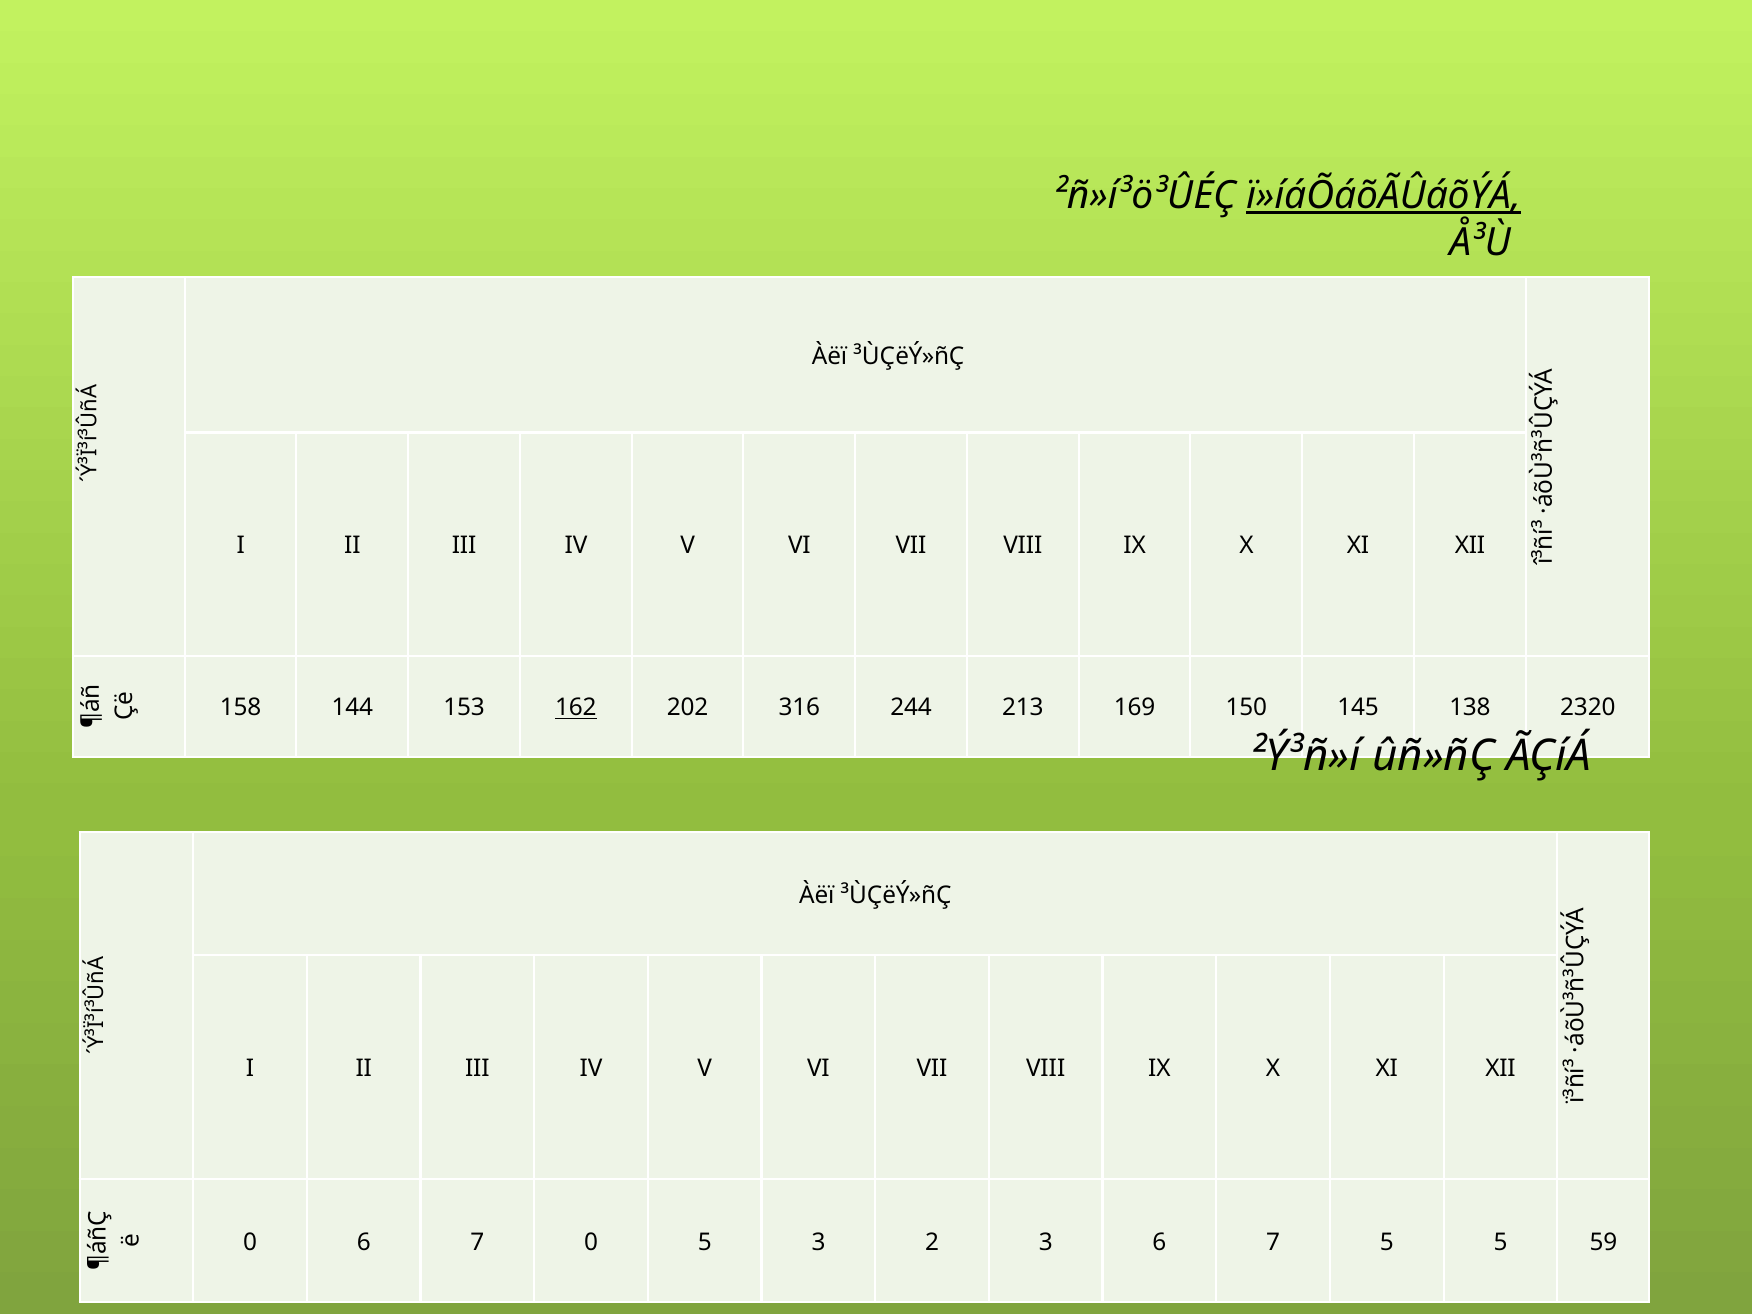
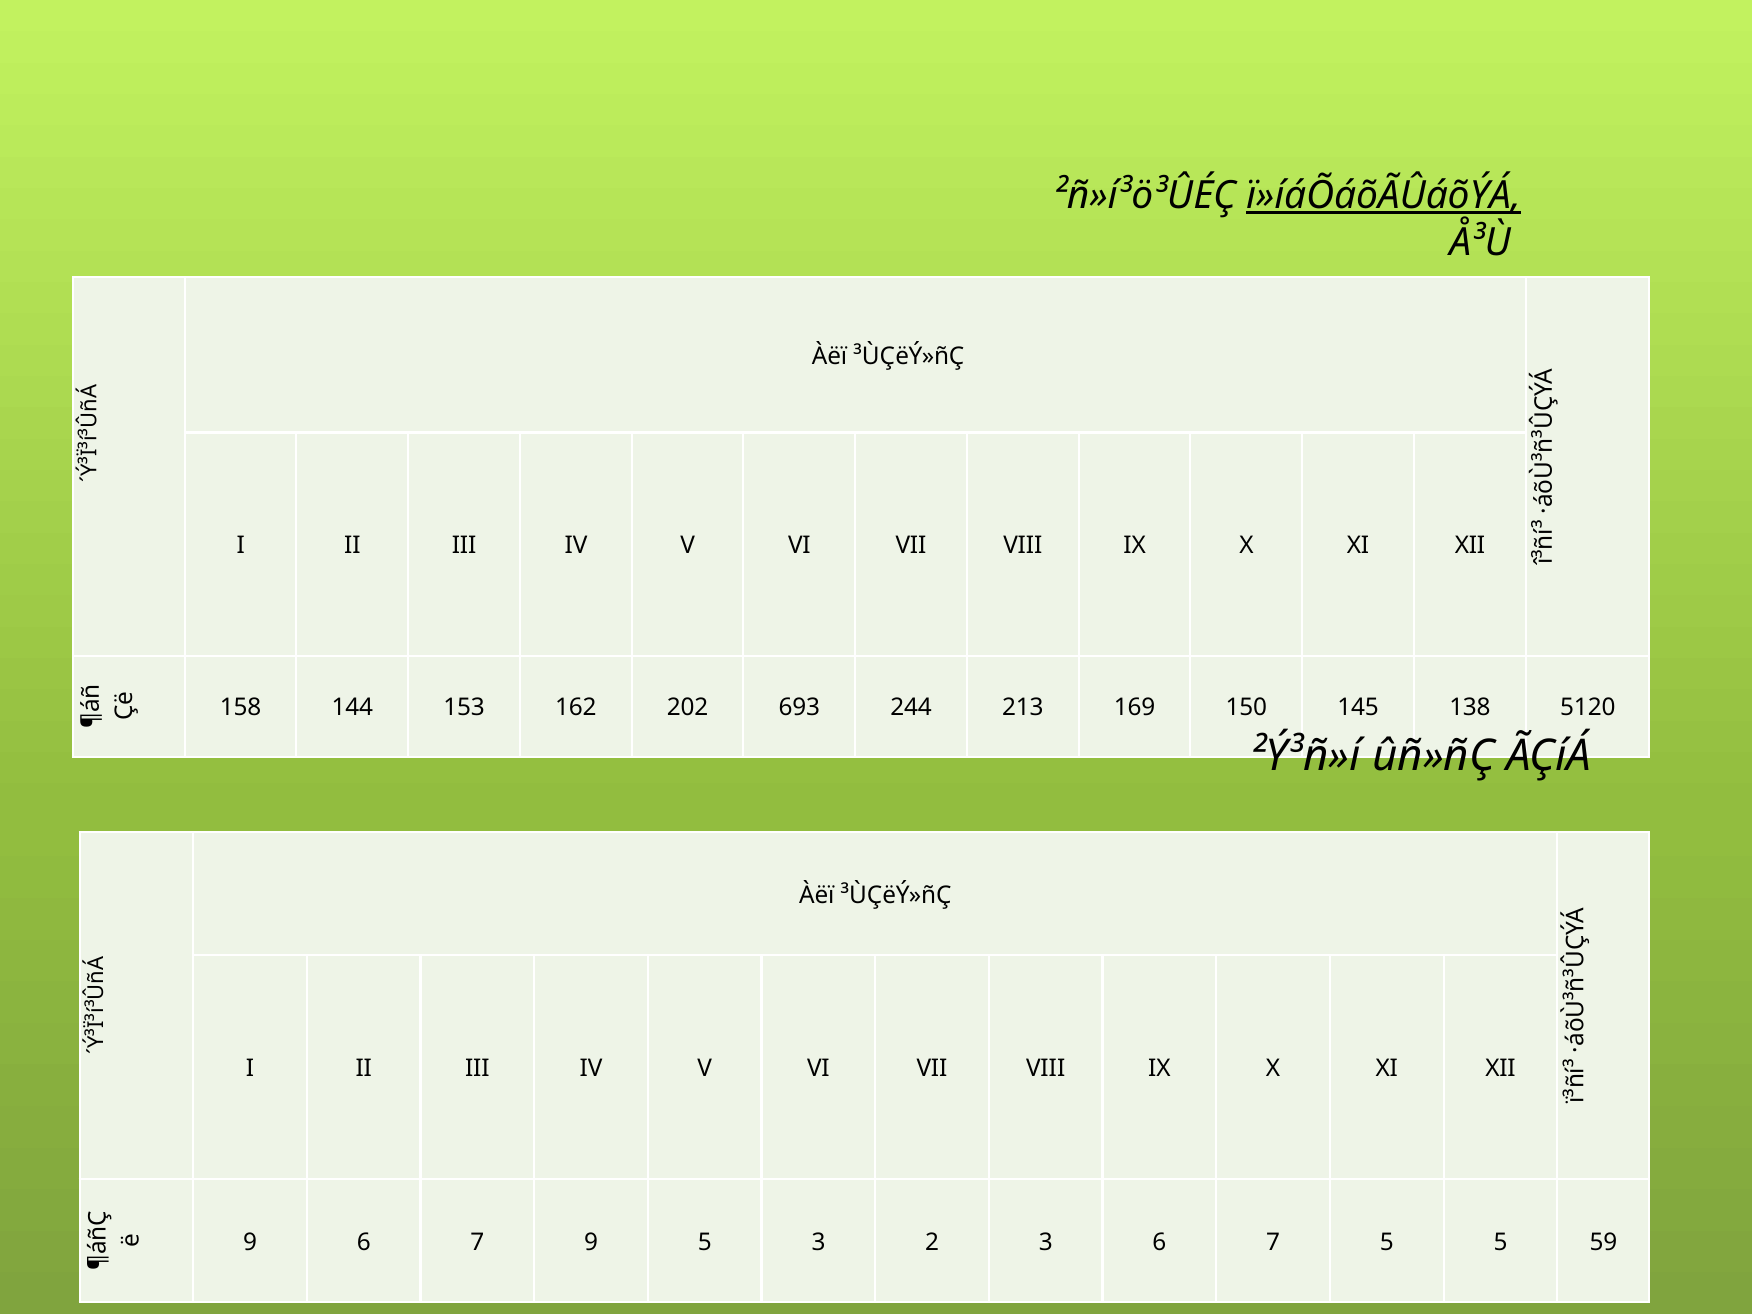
162 underline: present -> none (576, 708)
316: 316 -> 693 (799, 708)
2320: 2320 -> 5120 (1588, 708)
0: 0 -> 9 (250, 1242)
7 0: 0 -> 9 (591, 1242)
